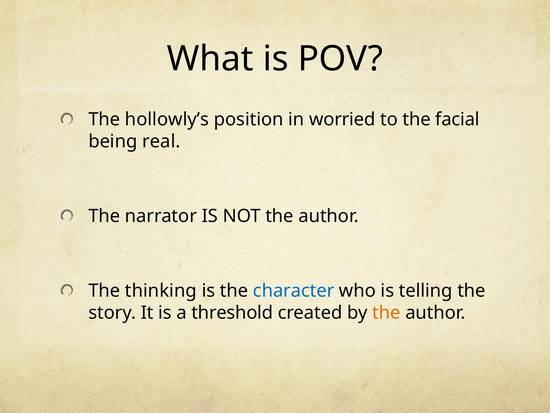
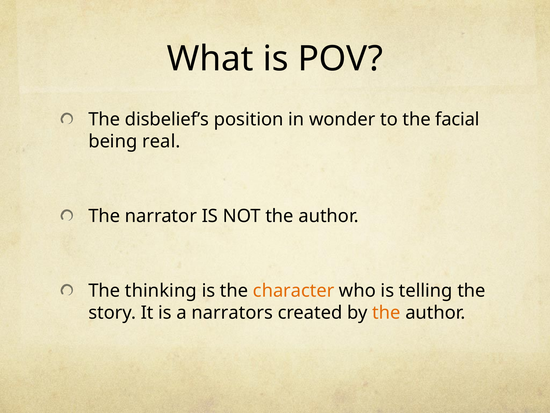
hollowly’s: hollowly’s -> disbelief’s (167, 119)
worried: worried -> wonder (342, 119)
character colour: blue -> orange (294, 291)
threshold: threshold -> narrators (232, 313)
